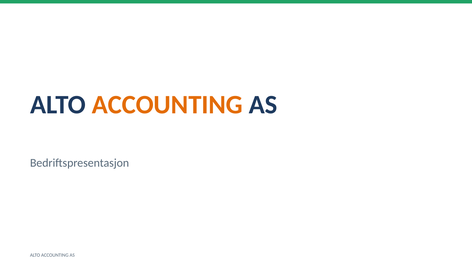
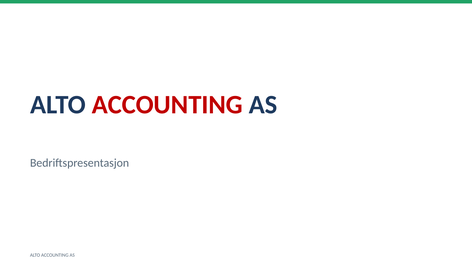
ACCOUNTING colour: orange -> red (167, 105)
